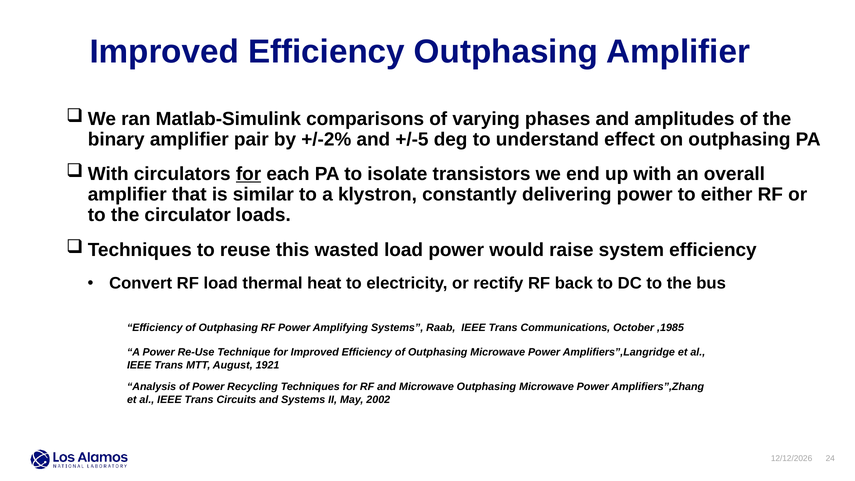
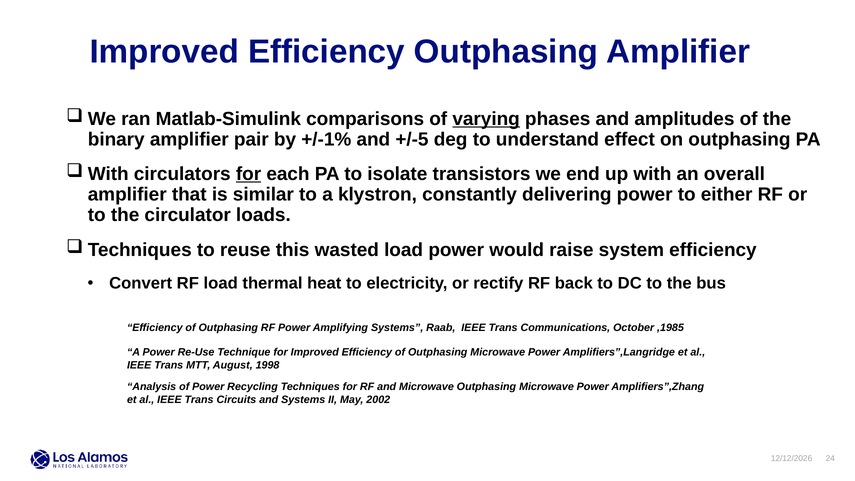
varying underline: none -> present (486, 119)
+/-2%: +/-2% -> +/-1% (326, 139)
1921: 1921 -> 1998 (268, 365)
